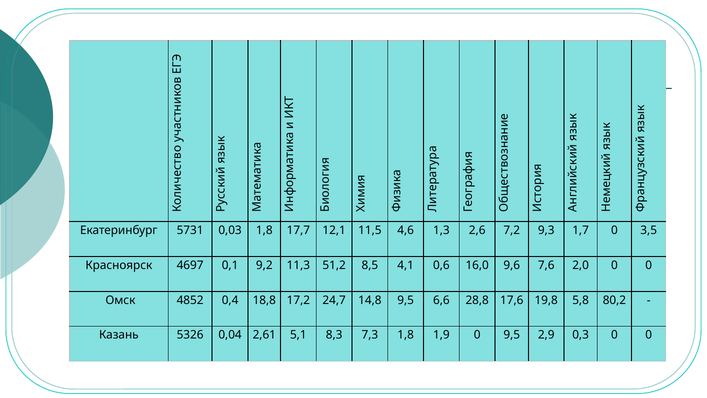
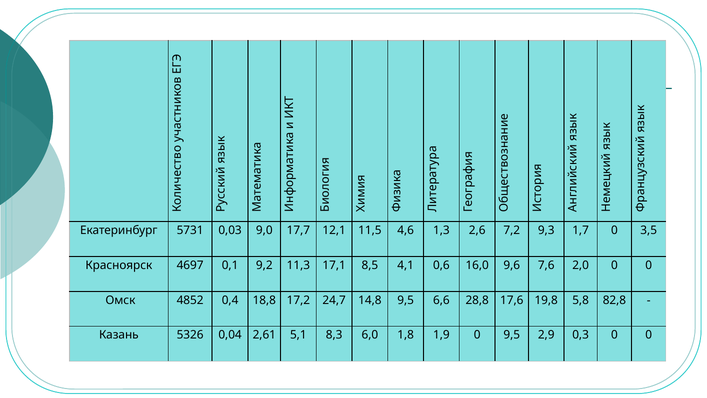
0,03 1,8: 1,8 -> 9,0 (264, 230)
51,2: 51,2 -> 17,1 (334, 265)
80,2: 80,2 -> 82,8 (614, 300)
7,3: 7,3 -> 6,0 (370, 335)
